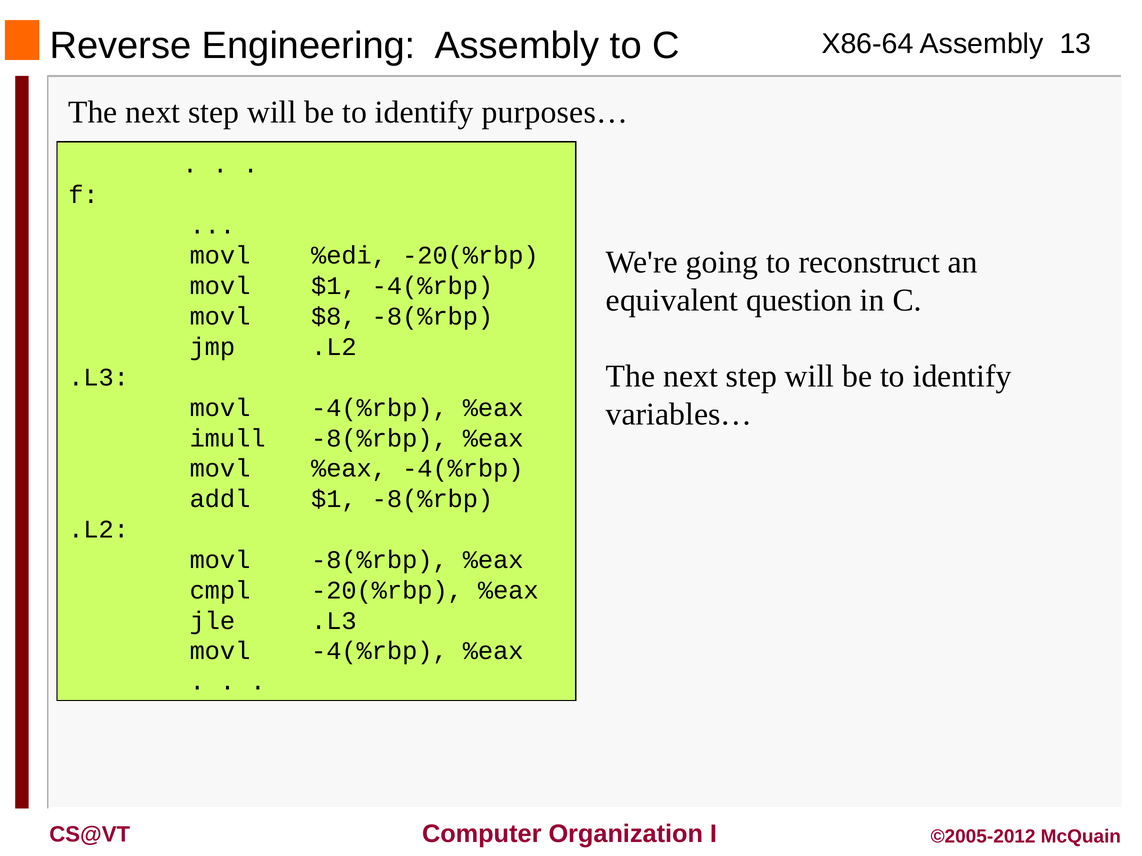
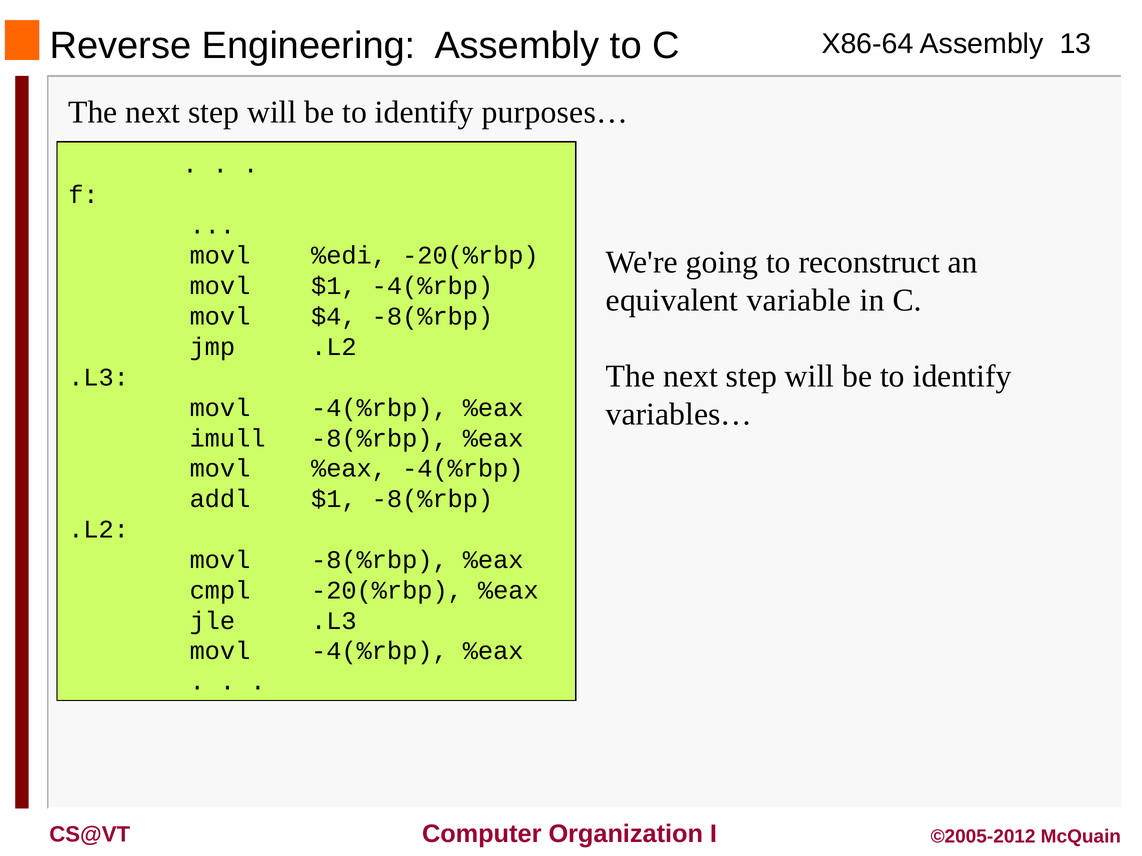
question: question -> variable (799, 301)
$8: $8 -> $4 (334, 317)
